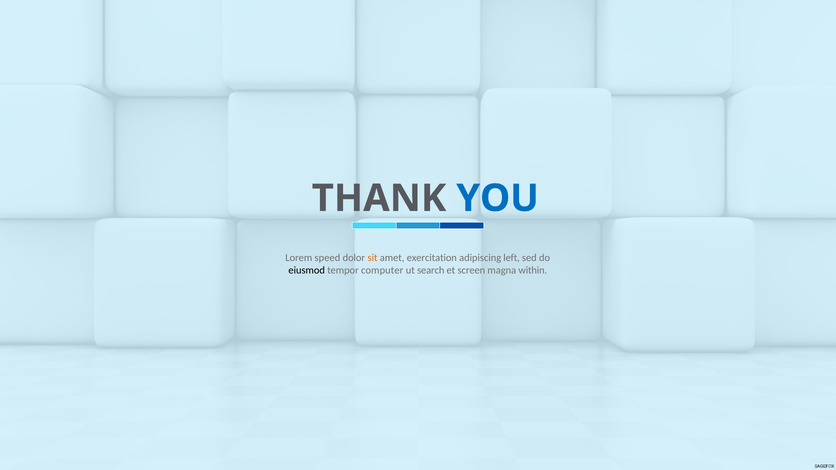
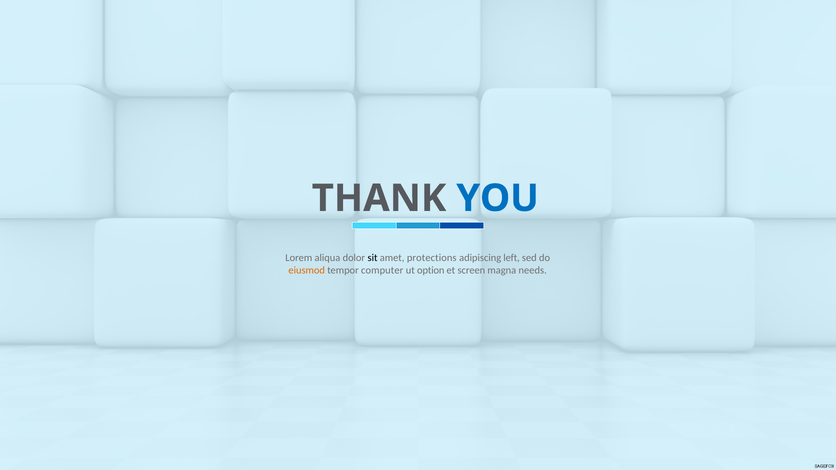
speed: speed -> aliqua (327, 258)
sit colour: orange -> black (373, 258)
exercitation: exercitation -> protections (432, 258)
eiusmod colour: black -> orange (307, 271)
search: search -> option (431, 271)
within: within -> needs (533, 271)
